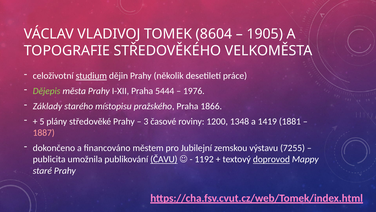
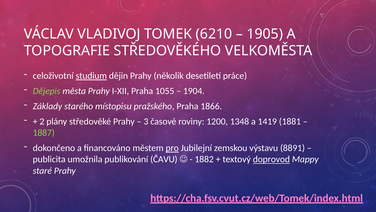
8604: 8604 -> 6210 (214, 34)
5444: 5444 -> 1055 (165, 91)
1976: 1976 -> 1904 (194, 91)
5: 5 -> 2 (42, 121)
1887 colour: pink -> light green (44, 133)
pro underline: none -> present (172, 148)
7255: 7255 -> 8891 (293, 148)
ČAVU underline: present -> none (164, 159)
1192: 1192 -> 1882 (204, 159)
